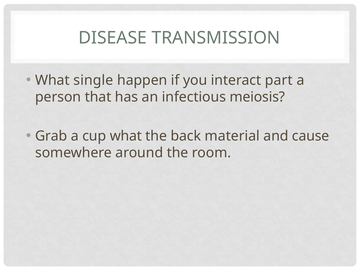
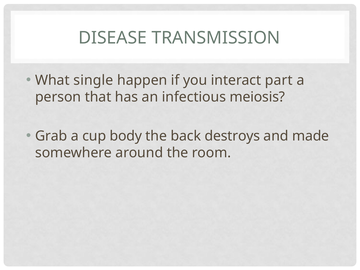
cup what: what -> body (126, 136)
material: material -> destroys (232, 136)
cause: cause -> made (311, 136)
